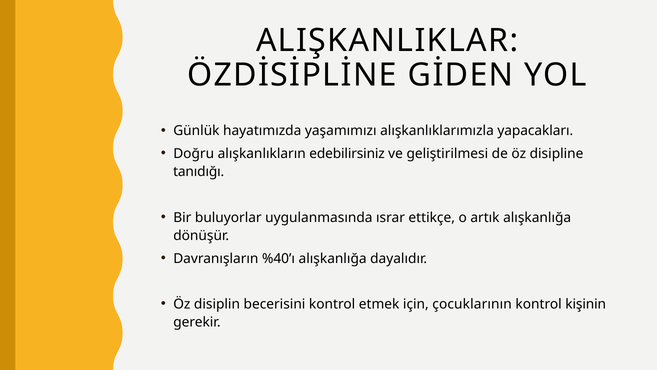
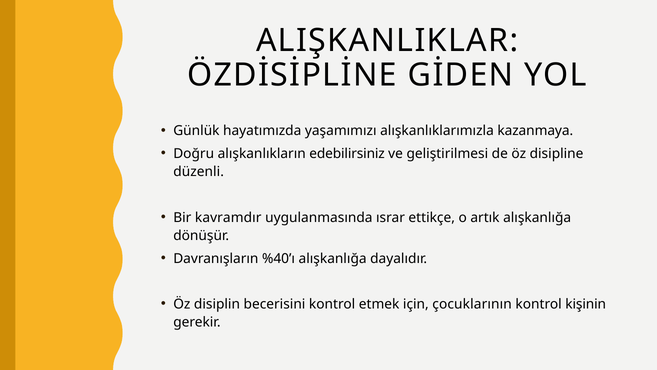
yapacakları: yapacakları -> kazanmaya (535, 131)
tanıdığı: tanıdığı -> düzenli (199, 172)
buluyorlar: buluyorlar -> kavramdır (228, 217)
